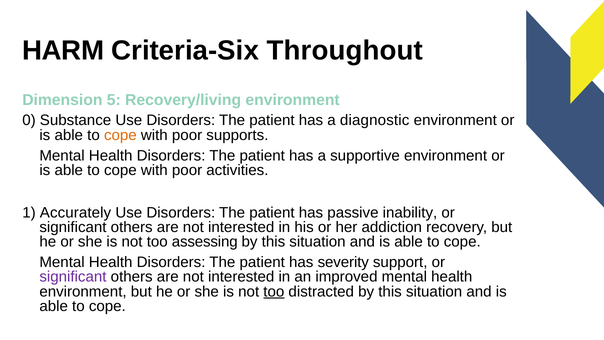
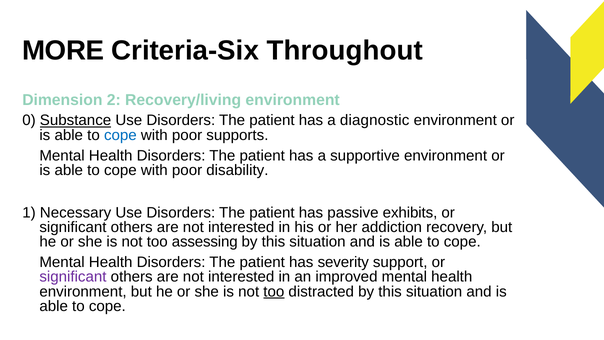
HARM: HARM -> MORE (63, 51)
5: 5 -> 2 (114, 100)
Substance underline: none -> present (76, 120)
cope colour: orange -> blue (120, 135)
activities: activities -> disability (237, 170)
Accurately: Accurately -> Necessary (76, 212)
inability: inability -> exhibits (410, 212)
